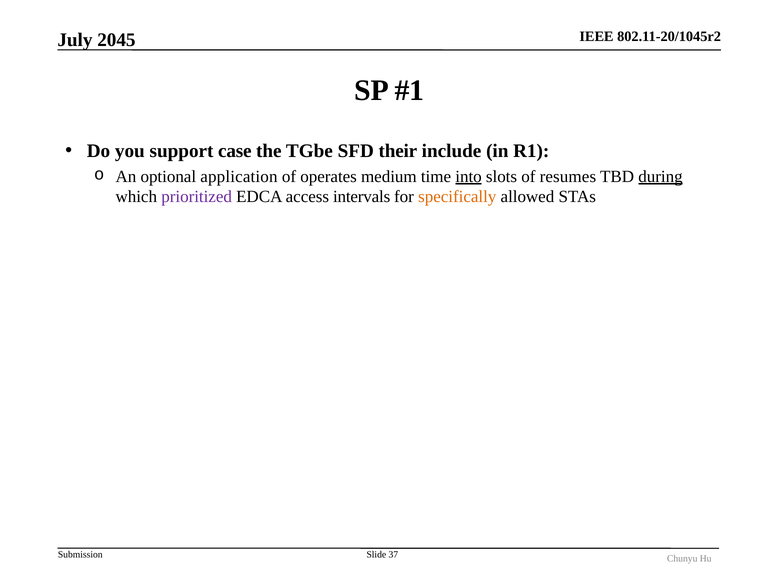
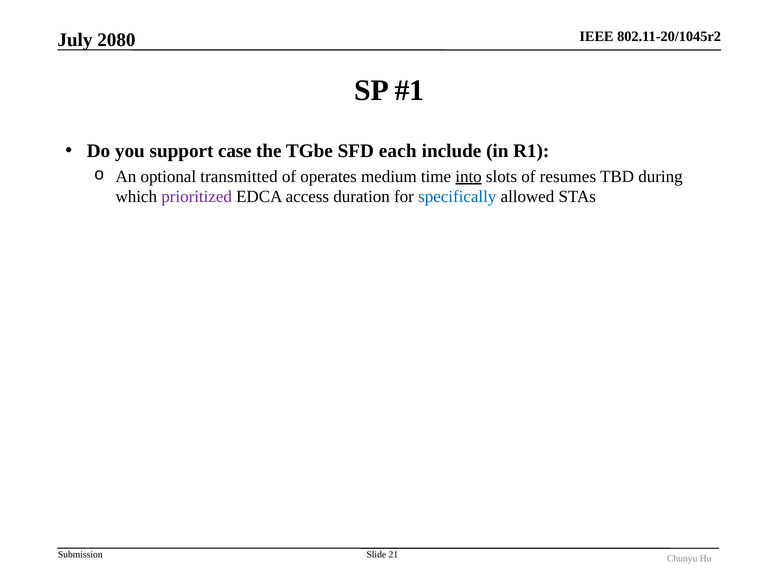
2045: 2045 -> 2080 (116, 40)
their: their -> each (398, 151)
application: application -> transmitted (239, 176)
during underline: present -> none (660, 176)
intervals: intervals -> duration (362, 197)
specifically colour: orange -> blue (457, 197)
37: 37 -> 21 (393, 555)
